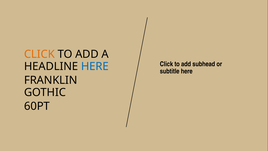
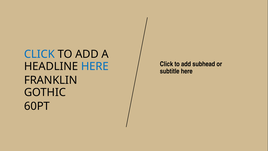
CLICK colour: orange -> blue (39, 54)
